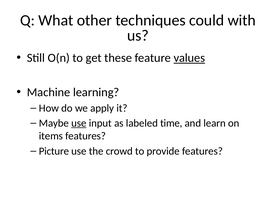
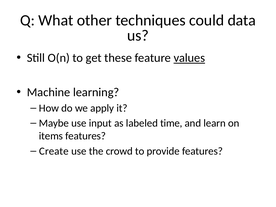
with: with -> data (242, 20)
use underline: present -> none (79, 123)
Picture: Picture -> Create (54, 151)
